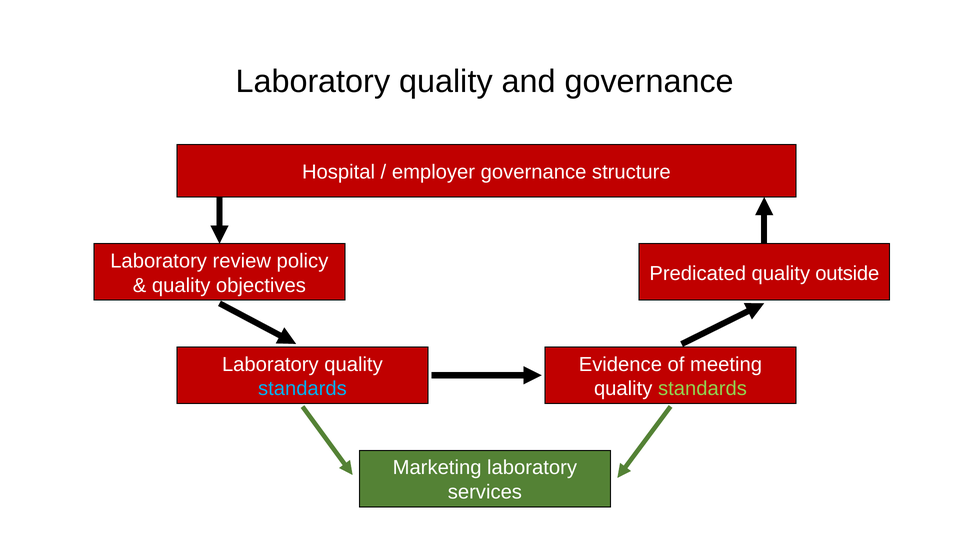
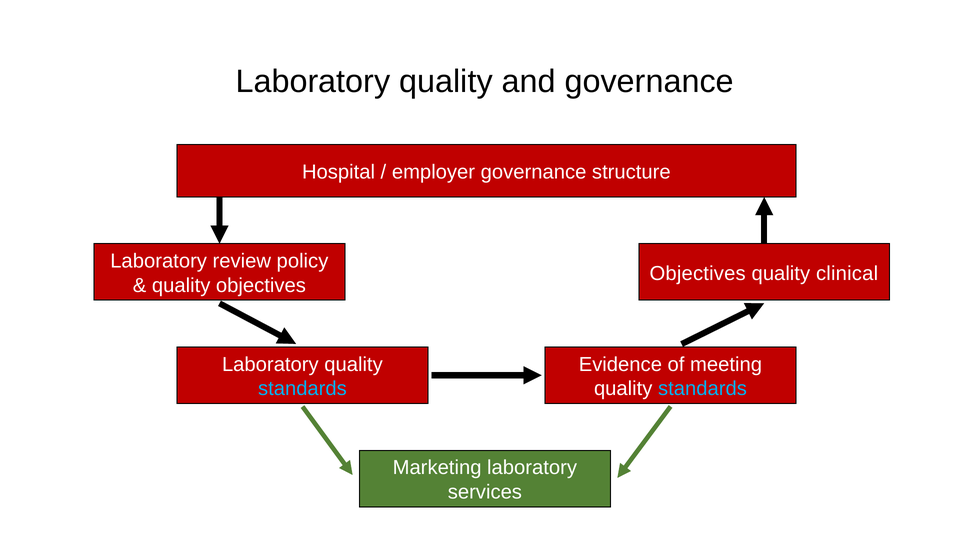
Predicated: Predicated -> Objectives (698, 273)
outside: outside -> clinical (847, 273)
standards colour: light green -> light blue (702, 389)
